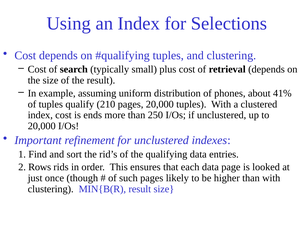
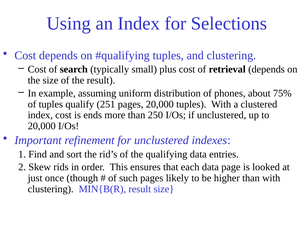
41%: 41% -> 75% (282, 93)
210: 210 -> 251 (106, 104)
Rows: Rows -> Skew (40, 167)
